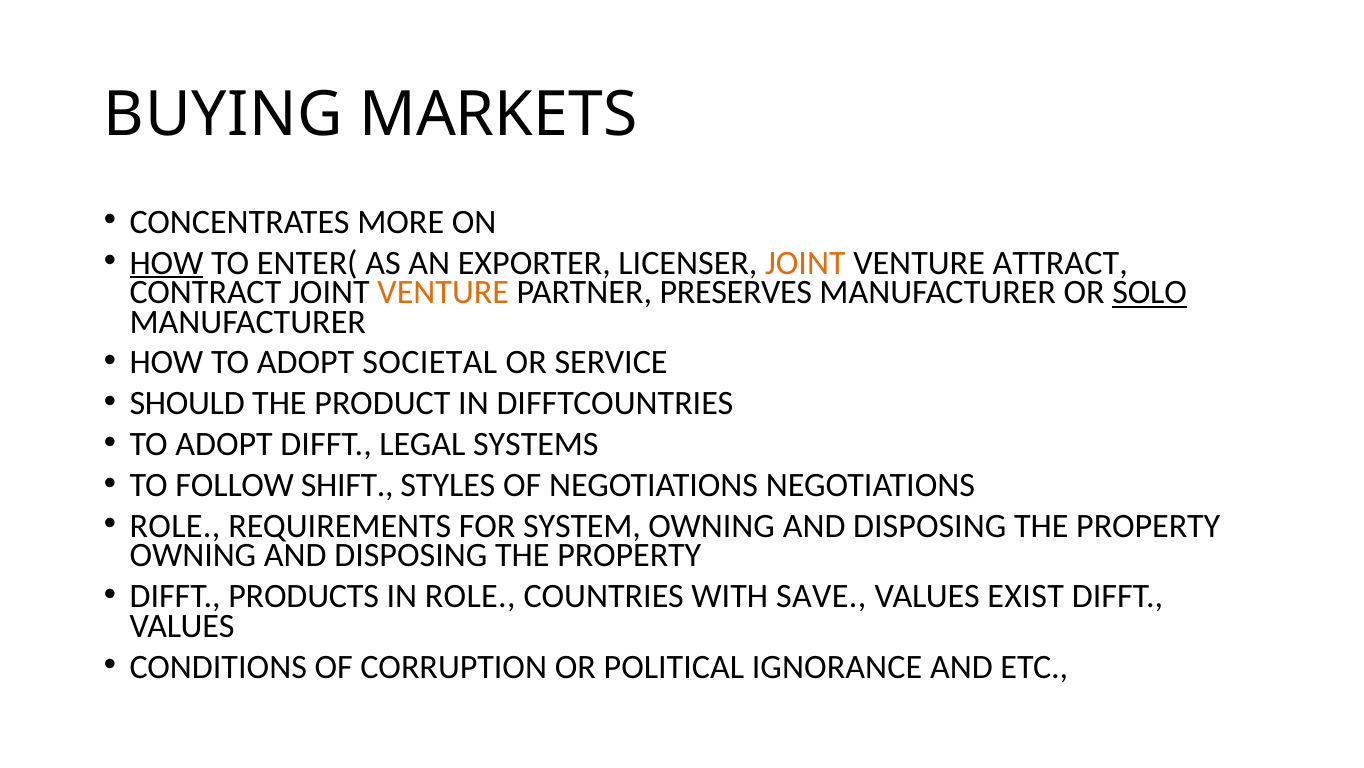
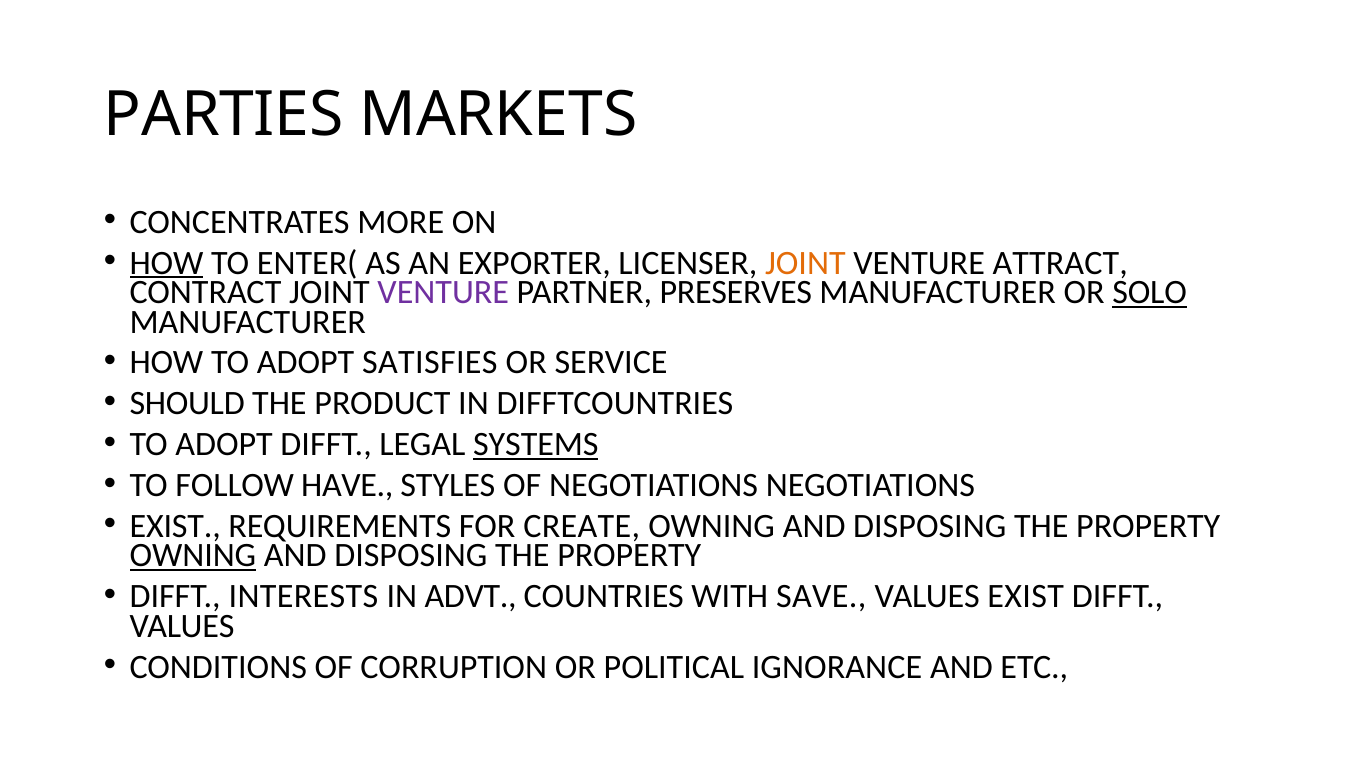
BUYING: BUYING -> PARTIES (224, 115)
VENTURE colour: orange -> purple (443, 292)
SOCIETAL: SOCIETAL -> SATISFIES (430, 362)
SYSTEMS underline: none -> present (536, 444)
SHIFT: SHIFT -> HAVE (347, 485)
ROLE: ROLE -> EXIST (175, 526)
SYSTEM: SYSTEM -> CREATE (582, 526)
OWNING underline: none -> present (193, 555)
PRODUCTS: PRODUCTS -> INTERESTS (303, 596)
IN ROLE: ROLE -> ADVT (471, 596)
